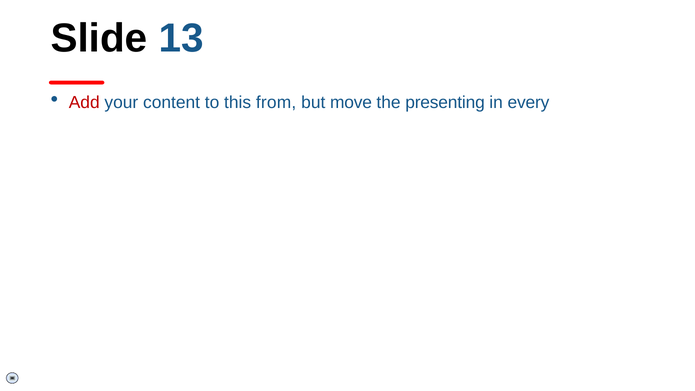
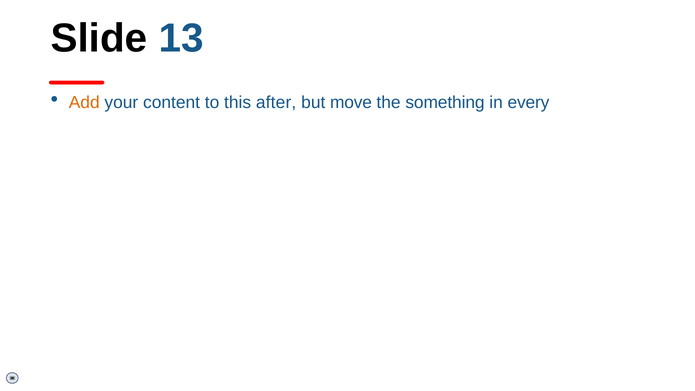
Add colour: red -> orange (84, 103)
from: from -> after (276, 103)
presenting: presenting -> something (445, 103)
